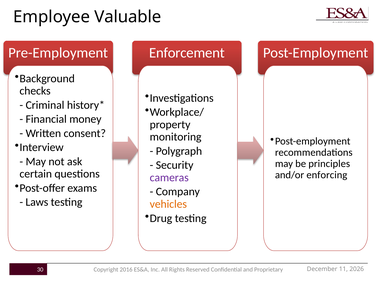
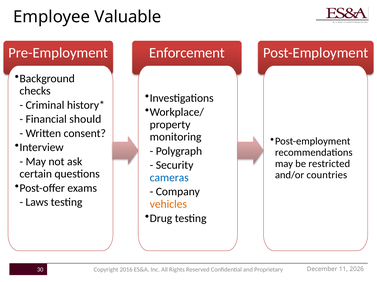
money: money -> should (85, 119)
principles: principles -> restricted (329, 164)
enforcing: enforcing -> countries (327, 175)
cameras colour: purple -> blue (169, 178)
